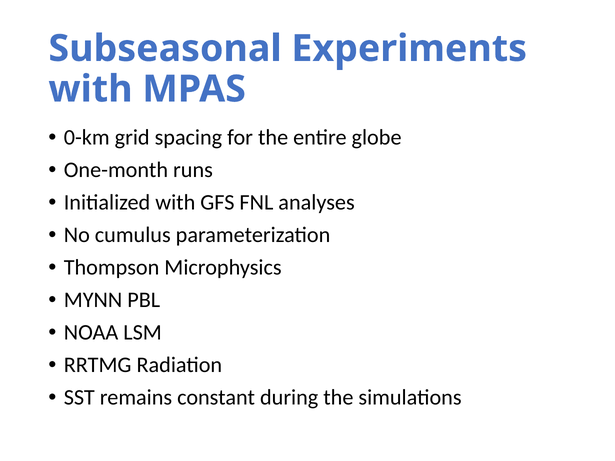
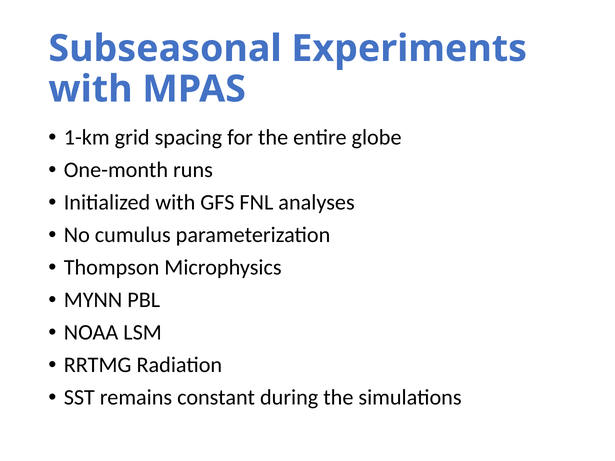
0-km: 0-km -> 1-km (87, 138)
